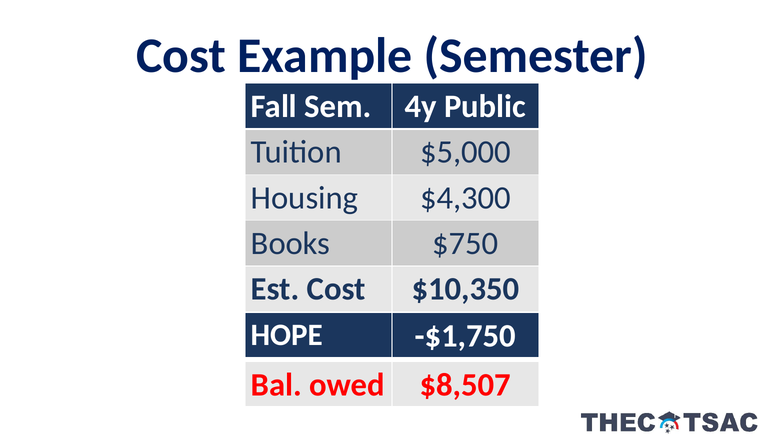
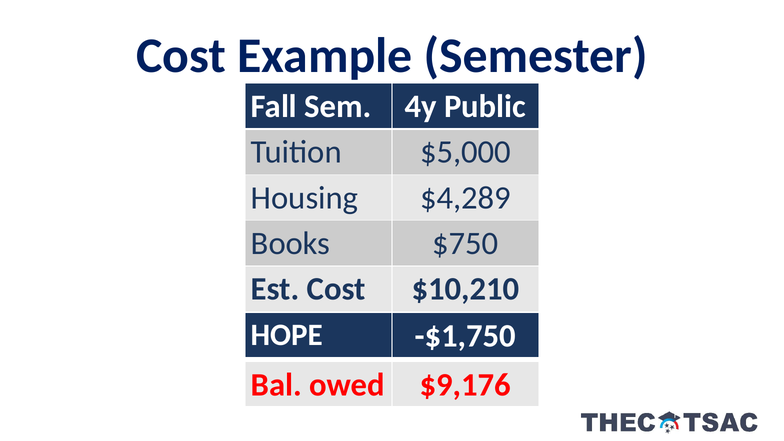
$4,300: $4,300 -> $4,289 (465, 198)
$10,350: $10,350 -> $10,210 (465, 289)
$8,507: $8,507 -> $9,176 (465, 385)
